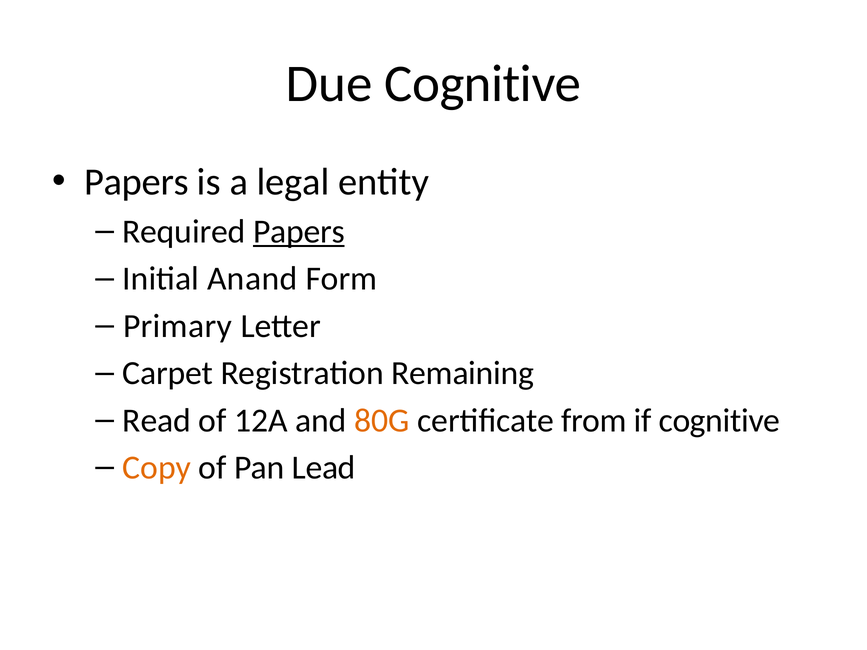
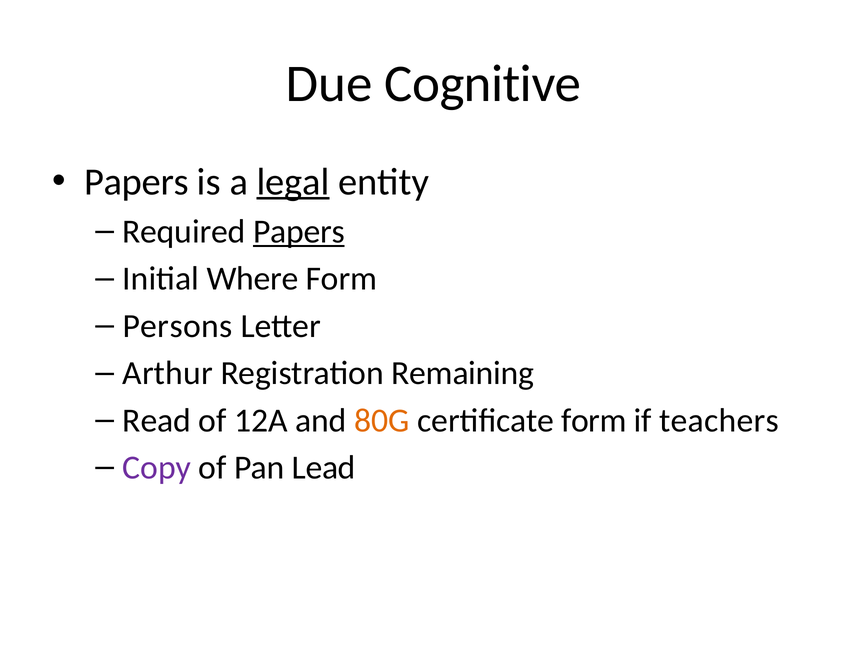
legal underline: none -> present (293, 182)
Anand: Anand -> Where (253, 279)
Primary: Primary -> Persons (178, 326)
Carpet: Carpet -> Arthur (168, 373)
certificate from: from -> form (594, 421)
if cognitive: cognitive -> teachers (719, 421)
Copy colour: orange -> purple (157, 468)
